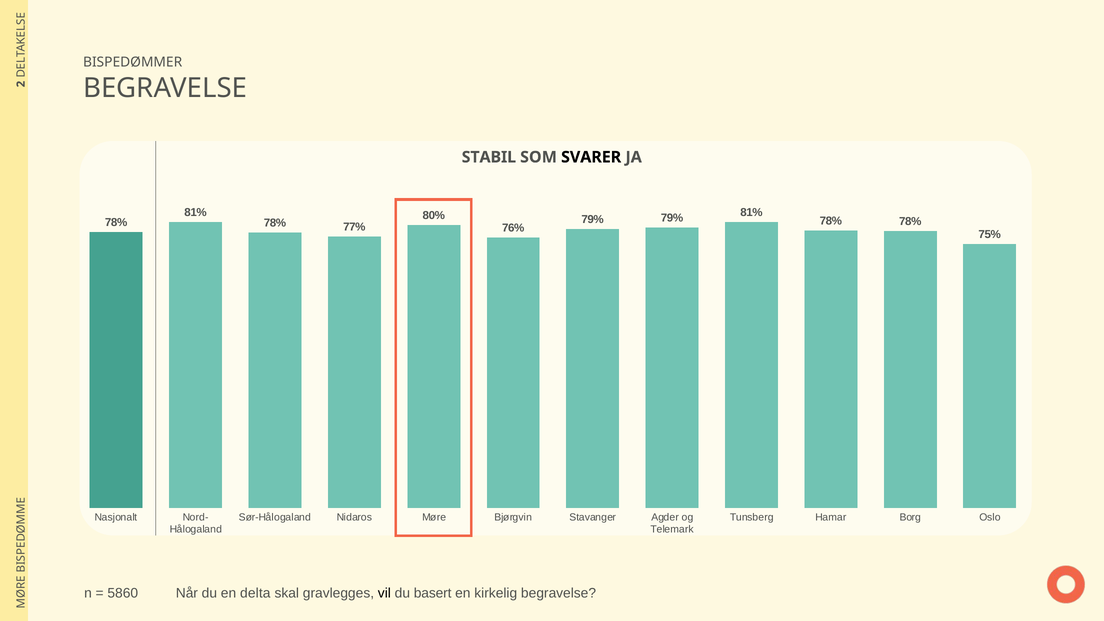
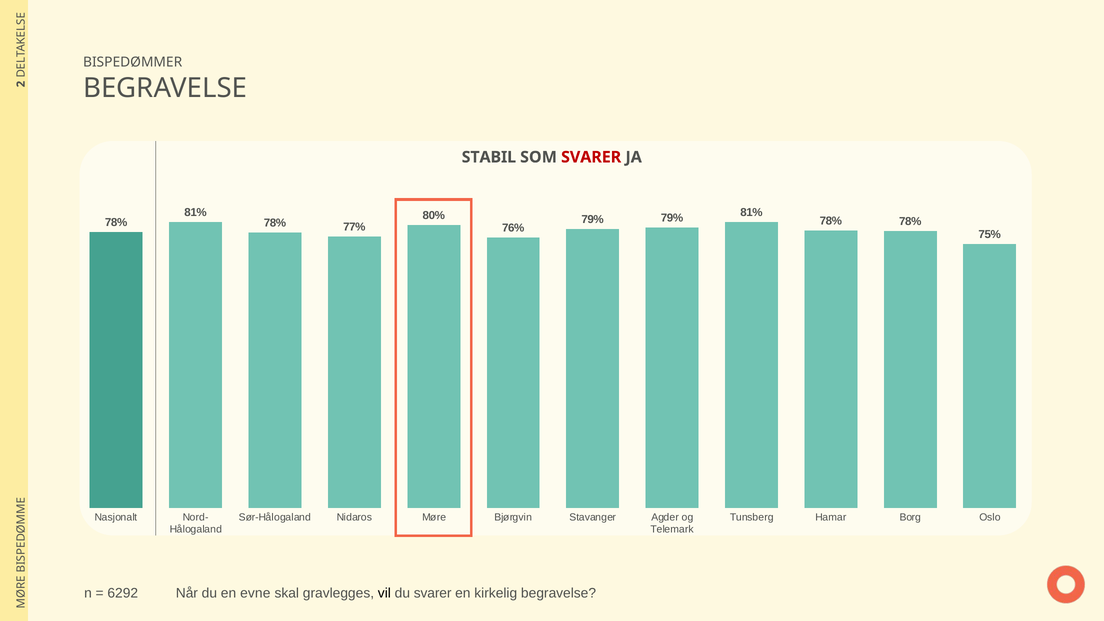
SVARER colour: black -> red (591, 157)
5860: 5860 -> 6292 (123, 593)
delta: delta -> evne (255, 593)
du basert: basert -> svarer (433, 593)
